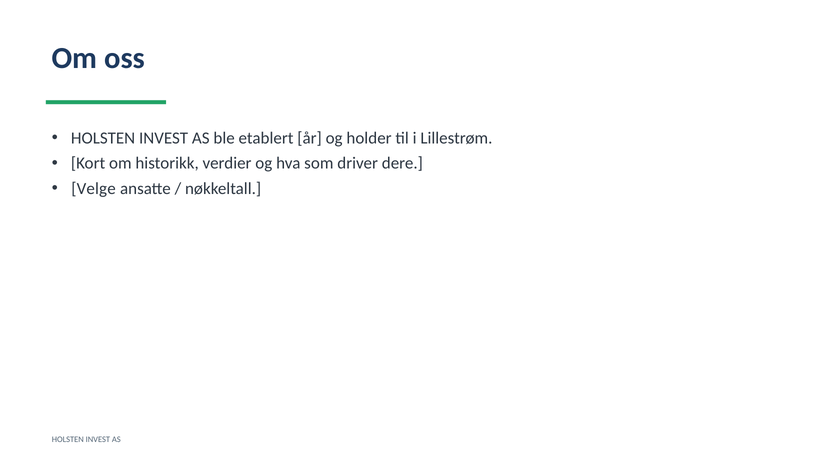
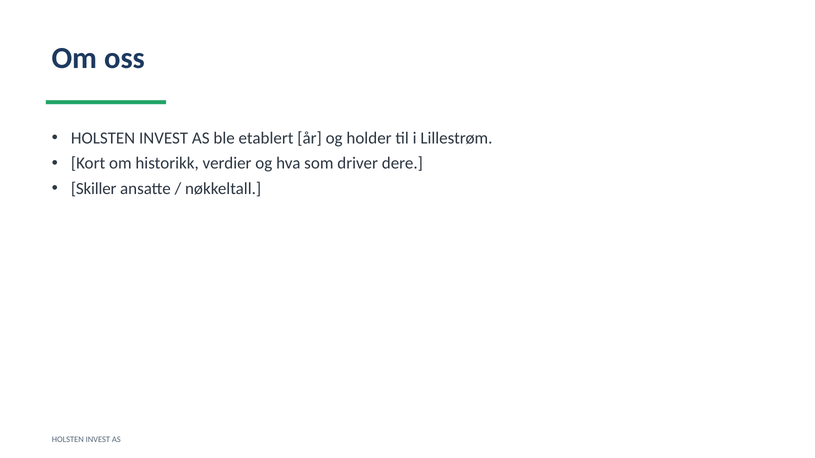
Velge: Velge -> Skiller (94, 189)
